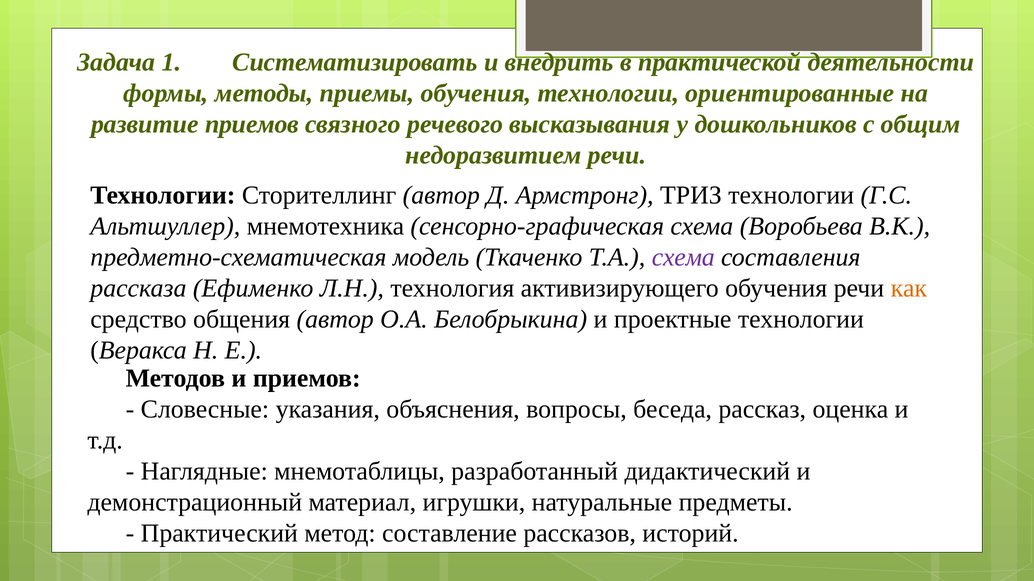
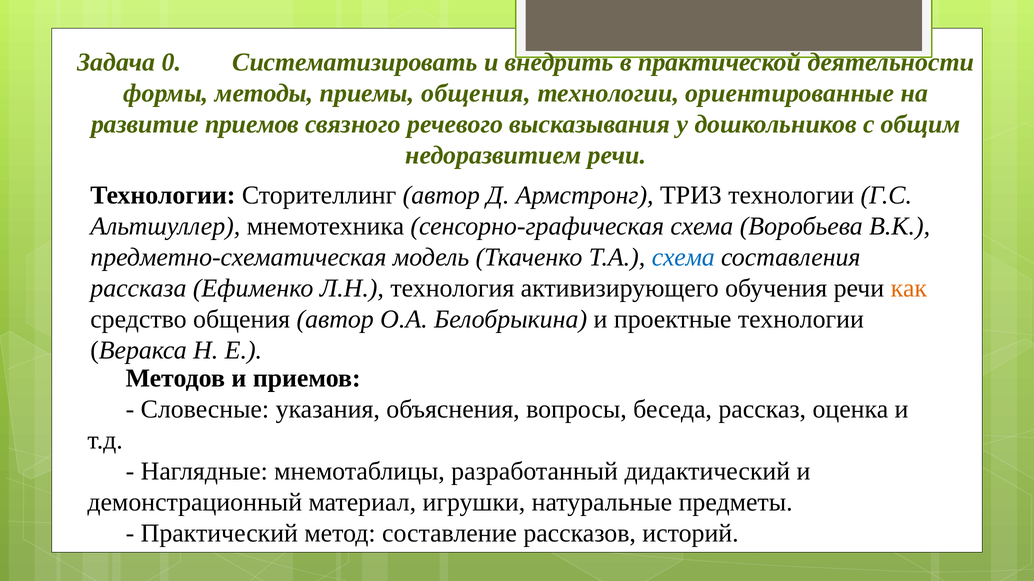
1: 1 -> 0 (171, 62)
приемы обучения: обучения -> общения (476, 93)
схема colour: purple -> blue (683, 258)
